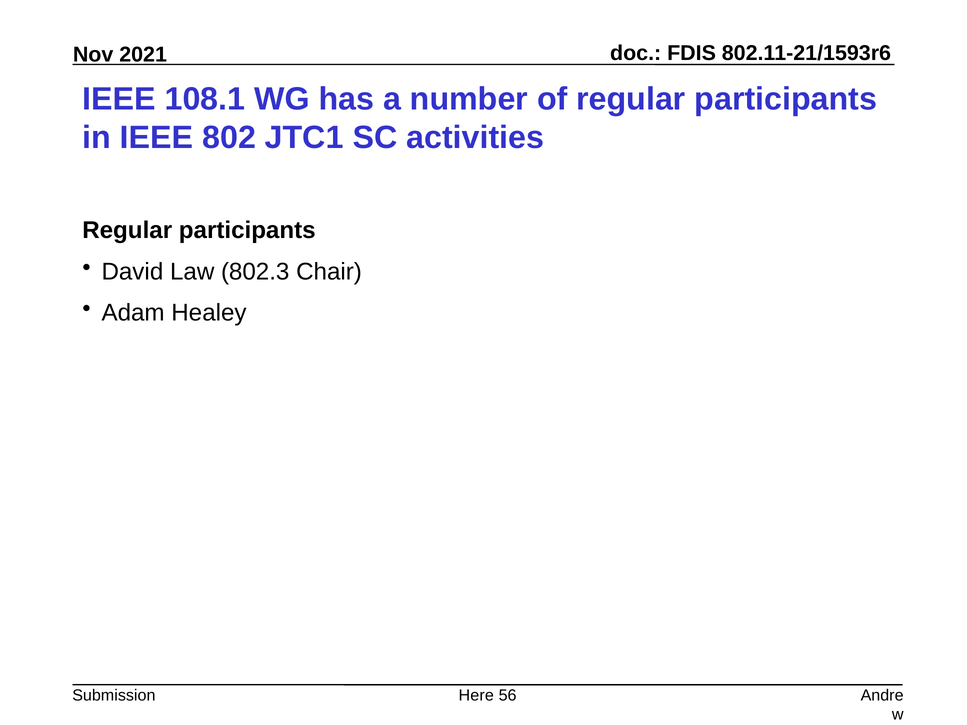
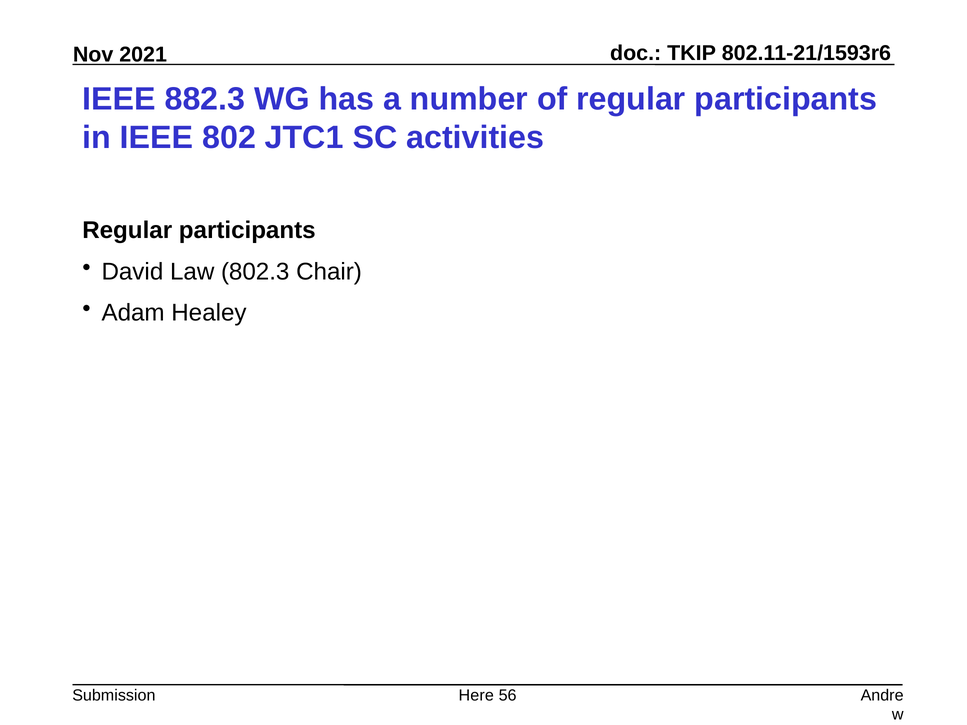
FDIS: FDIS -> TKIP (692, 53)
108.1: 108.1 -> 882.3 (205, 99)
